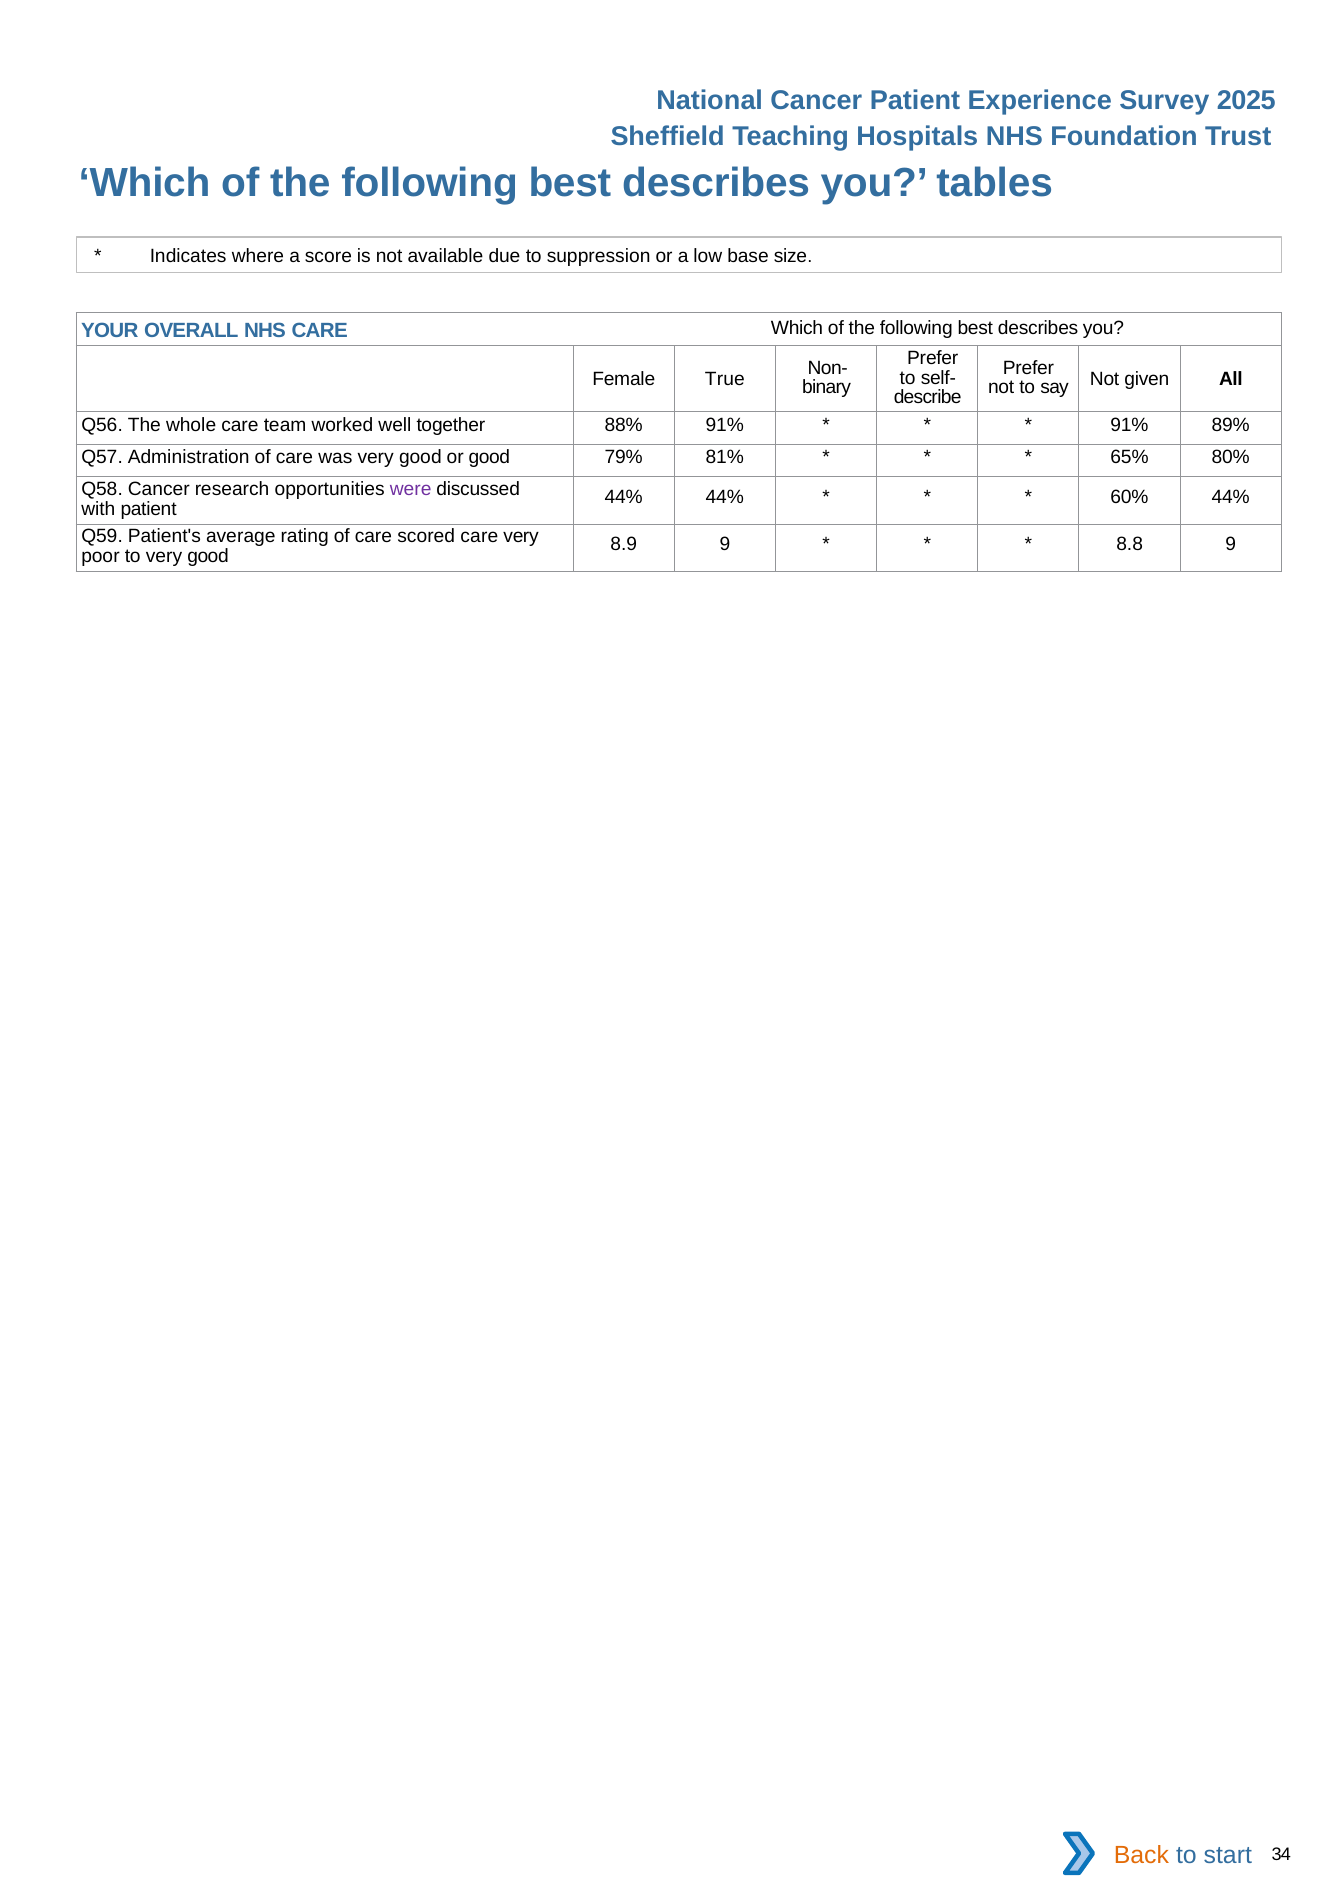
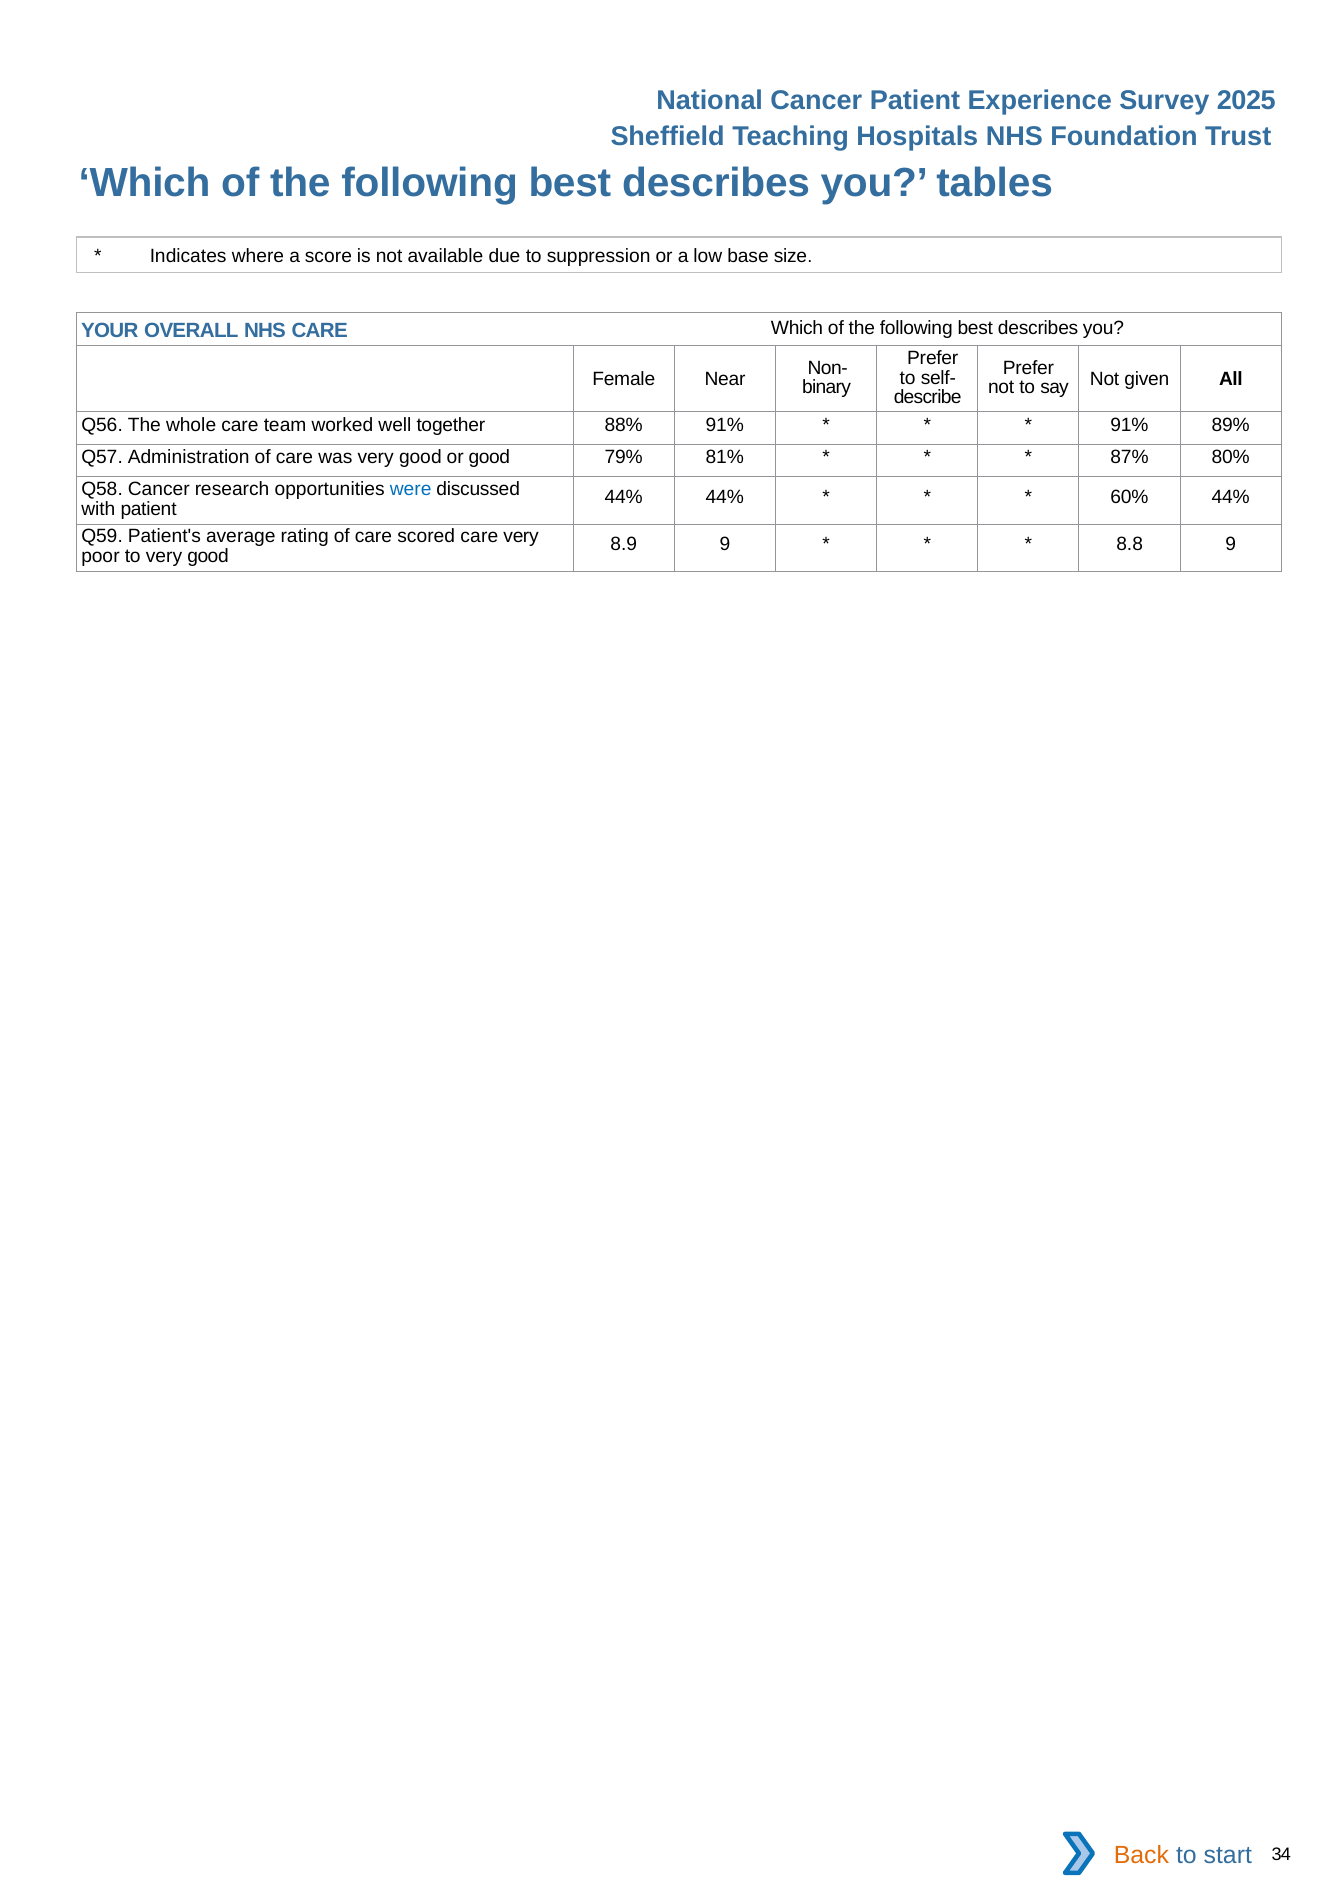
True: True -> Near (725, 379)
65%: 65% -> 87% (1129, 458)
were colour: purple -> blue (411, 489)
